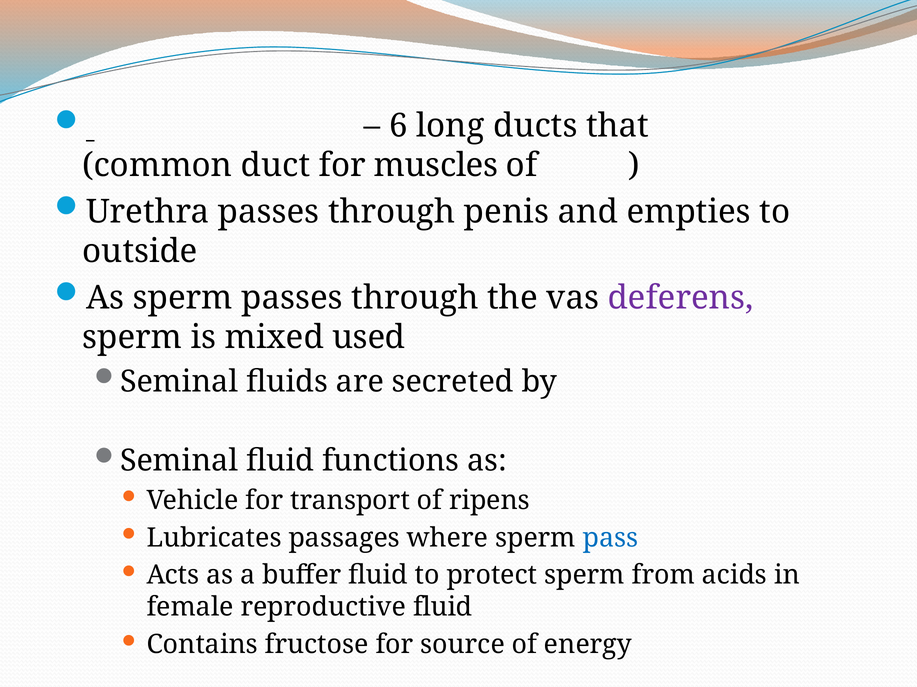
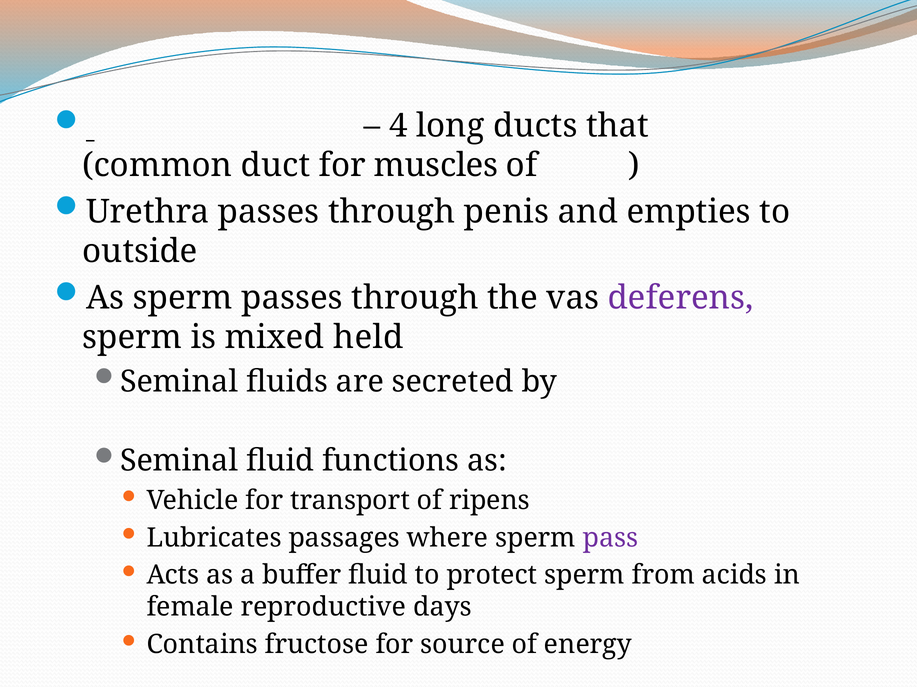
6: 6 -> 4 (398, 126)
used: used -> held (368, 338)
pass colour: blue -> purple (610, 538)
reproductive fluid: fluid -> days (443, 608)
